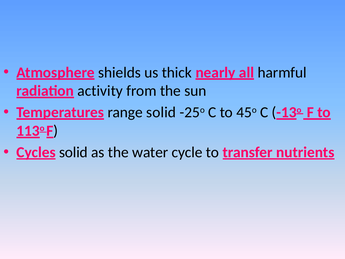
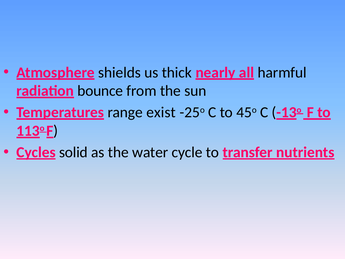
activity: activity -> bounce (100, 91)
range solid: solid -> exist (161, 112)
